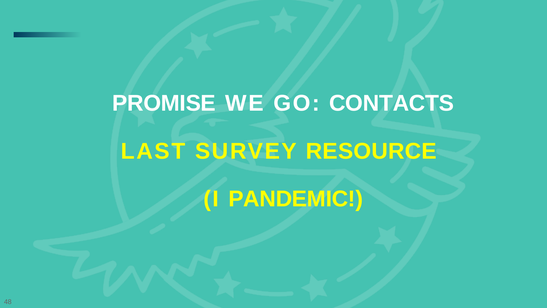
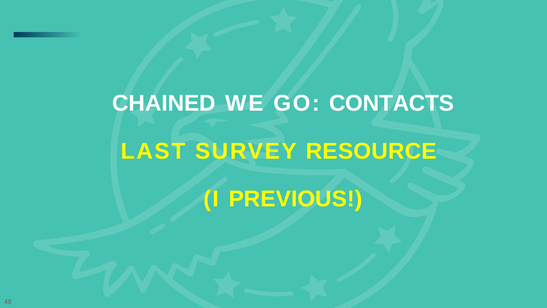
PROMISE: PROMISE -> CHAINED (164, 103)
PANDEMIC: PANDEMIC -> PREVIOUS (295, 199)
